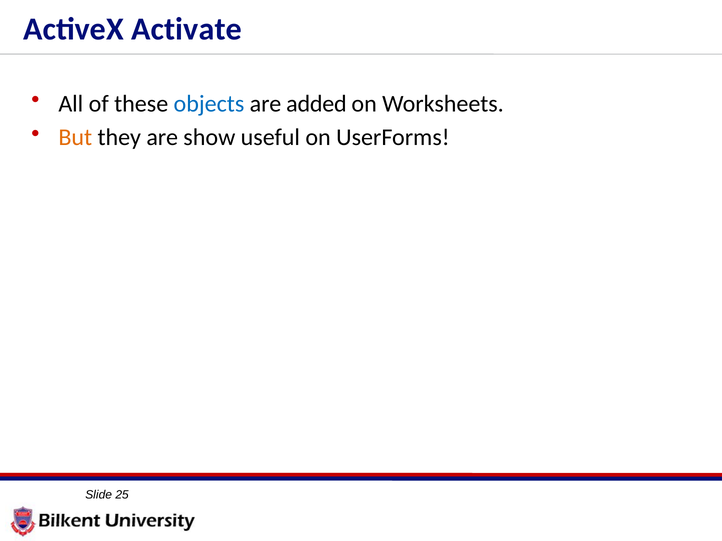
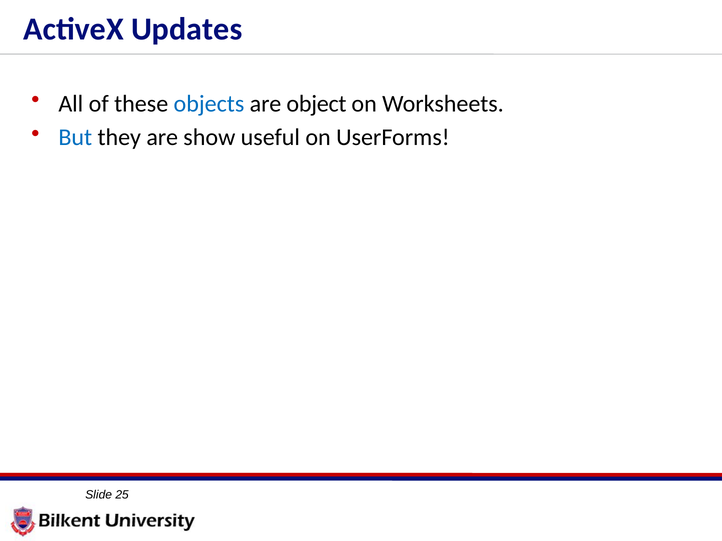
Activate: Activate -> Updates (187, 29)
added: added -> object (316, 104)
But colour: orange -> blue (75, 138)
